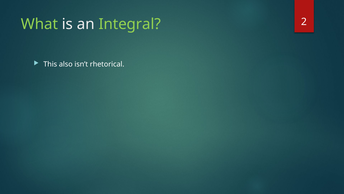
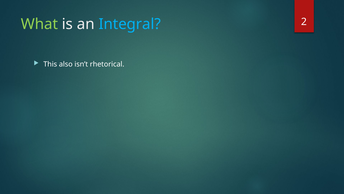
Integral colour: light green -> light blue (130, 24)
